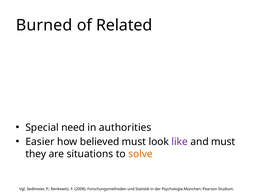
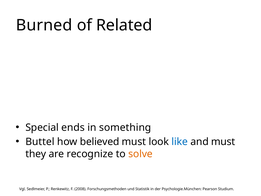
need: need -> ends (73, 127)
authorities: authorities -> something (125, 127)
Easier: Easier -> Buttel (40, 142)
like colour: purple -> blue (180, 142)
situations: situations -> recognize (90, 154)
